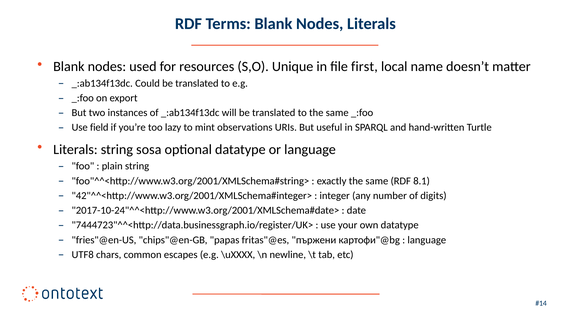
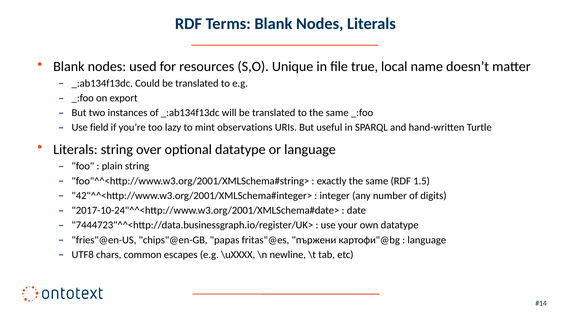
first: first -> true (365, 67)
sosa: sosa -> over (149, 150)
8.1: 8.1 -> 1.5 (422, 181)
